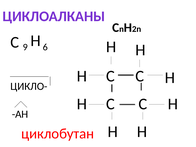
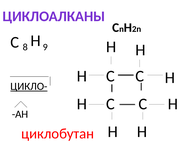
9: 9 -> 8 (25, 47)
6: 6 -> 9 (45, 47)
ЦИКЛО- underline: none -> present (29, 86)
